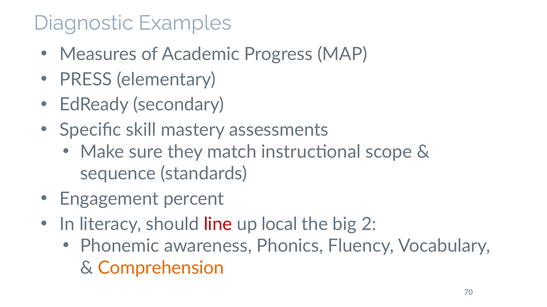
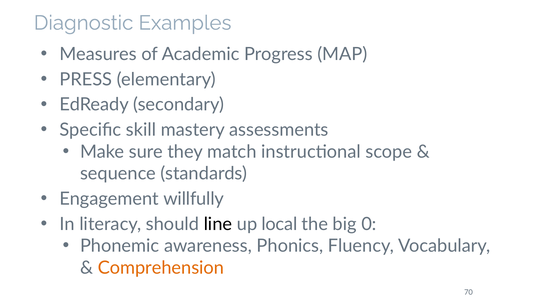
percent: percent -> willfully (194, 199)
line colour: red -> black (218, 225)
2: 2 -> 0 (369, 225)
